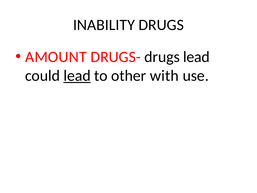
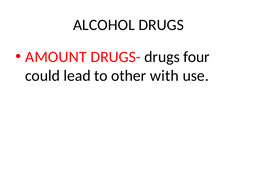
INABILITY: INABILITY -> ALCOHOL (104, 25)
drugs lead: lead -> four (196, 57)
lead underline: present -> none (77, 76)
